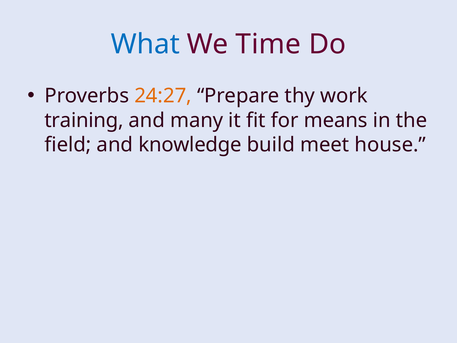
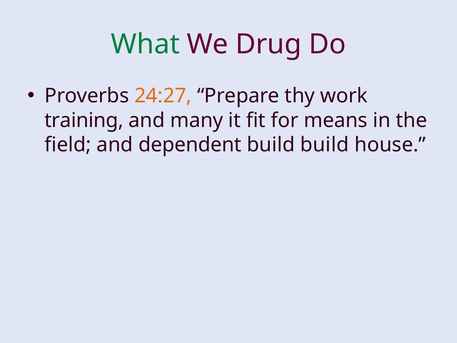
What colour: blue -> green (145, 44)
Time: Time -> Drug (268, 44)
knowledge: knowledge -> dependent (190, 145)
build meet: meet -> build (325, 145)
